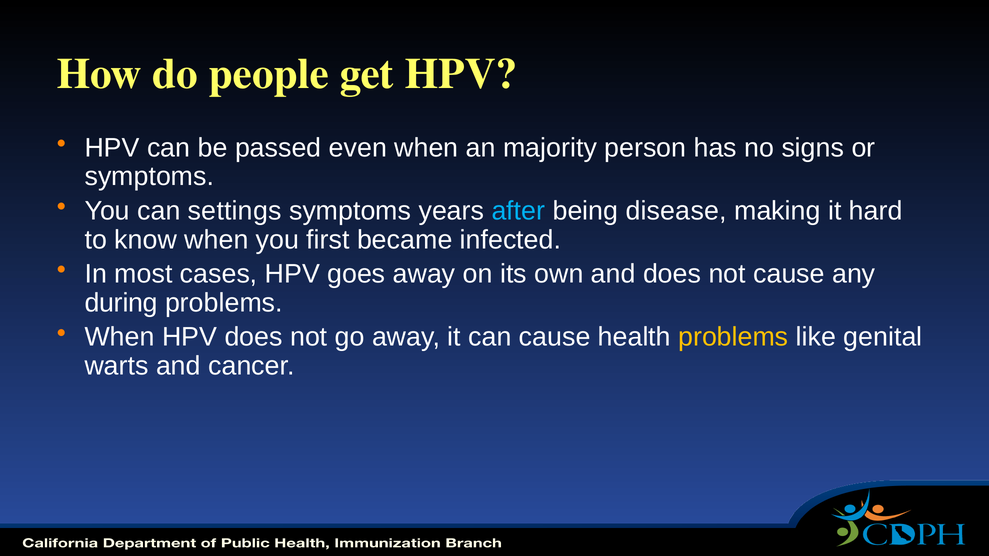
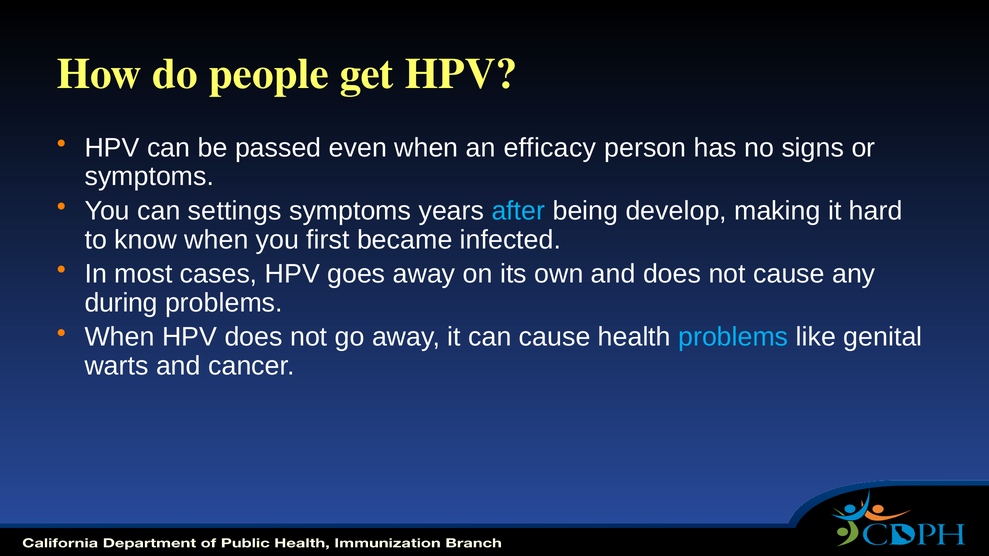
majority: majority -> efficacy (550, 148)
disease: disease -> develop (676, 211)
problems colour: yellow -> light blue (733, 337)
